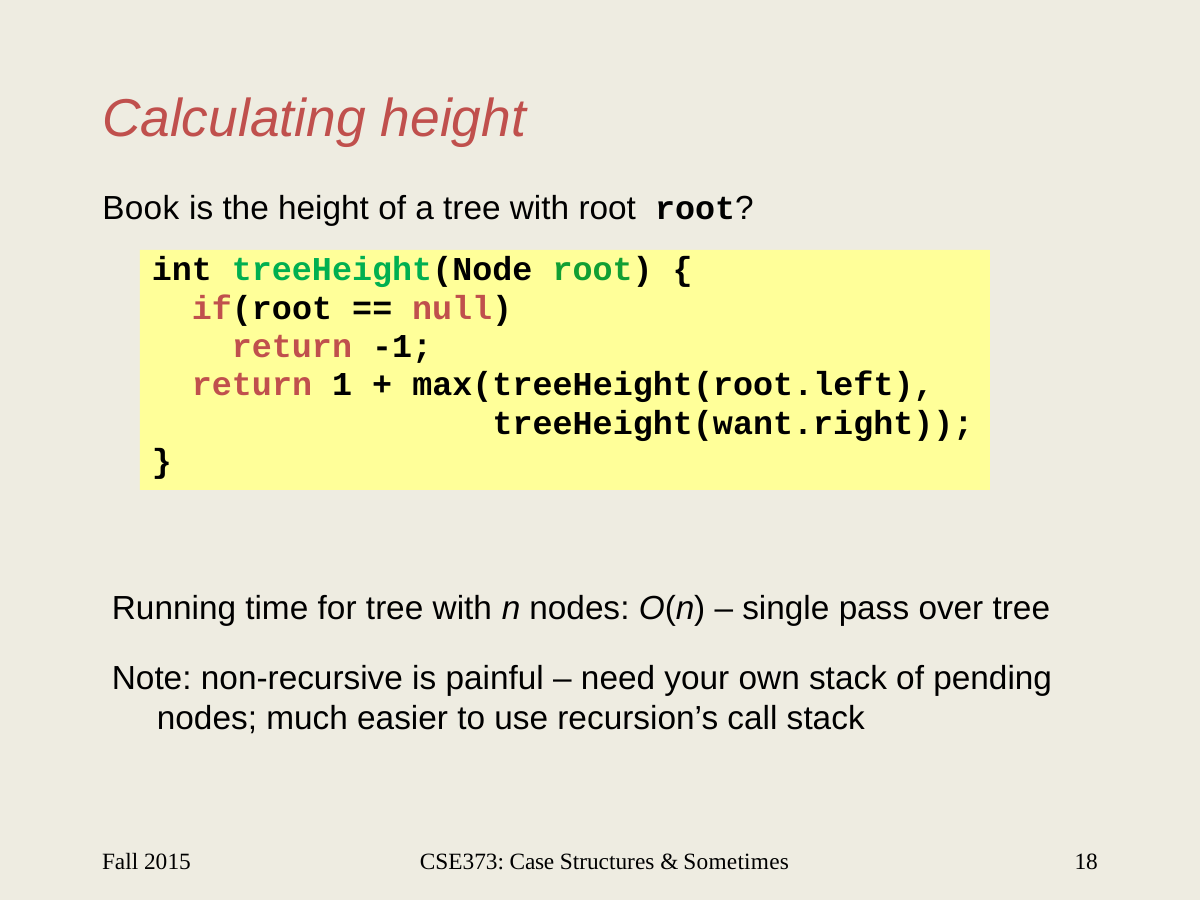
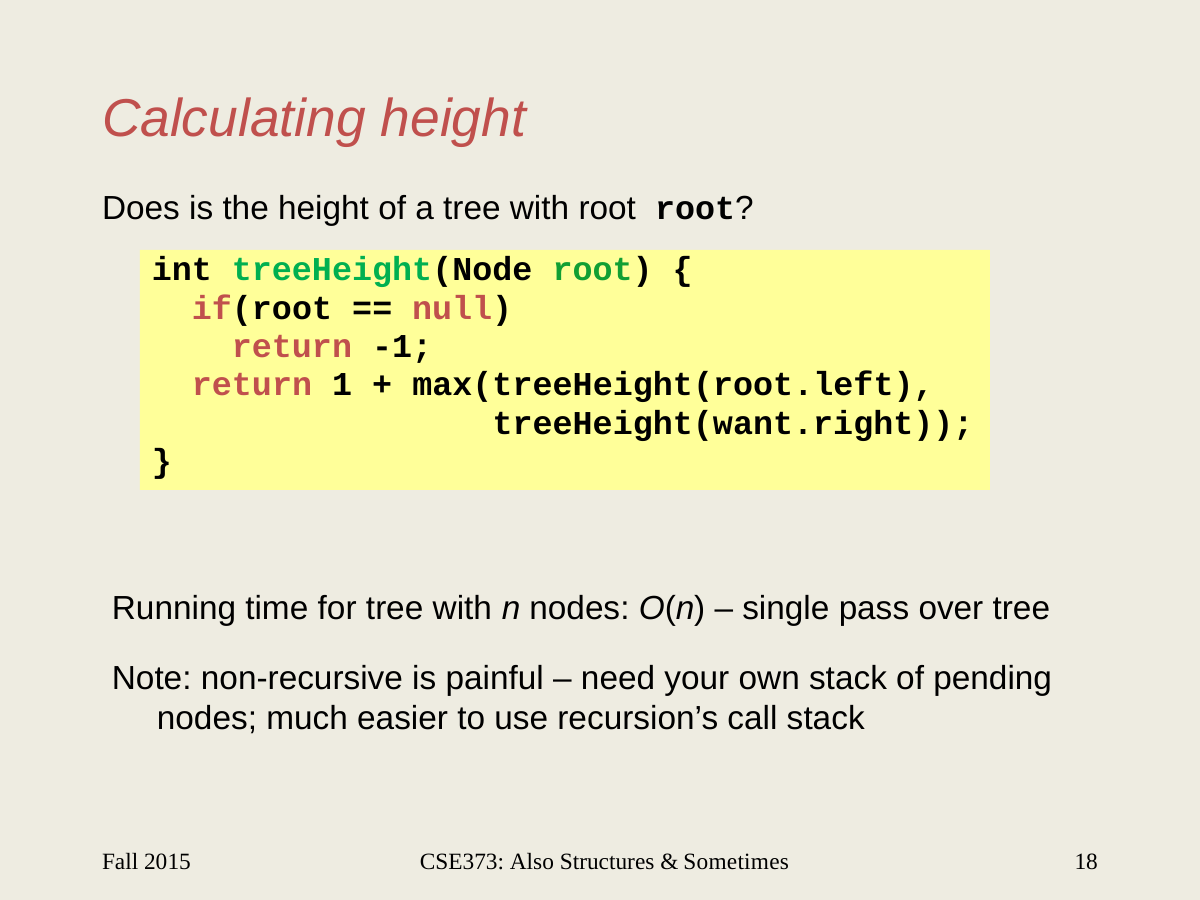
Book: Book -> Does (141, 208)
Case: Case -> Also (532, 862)
